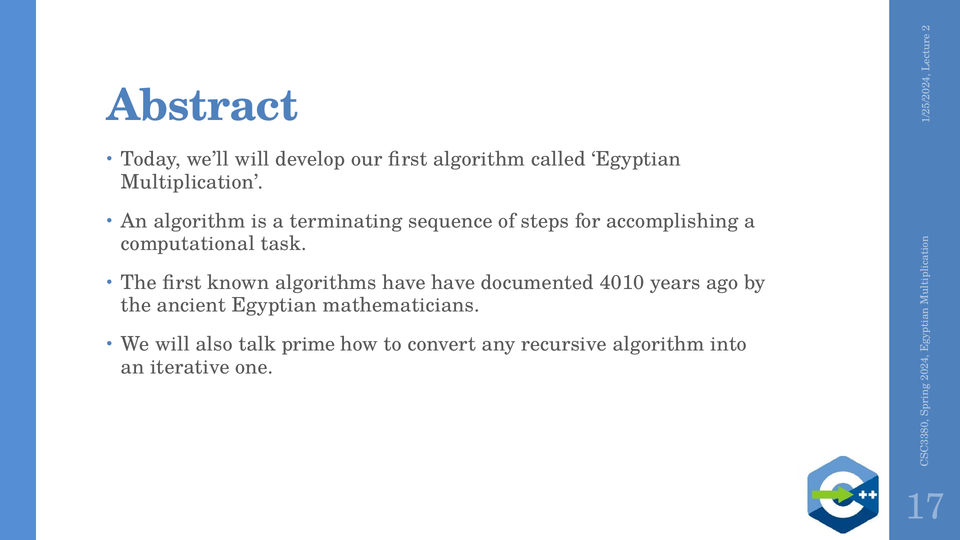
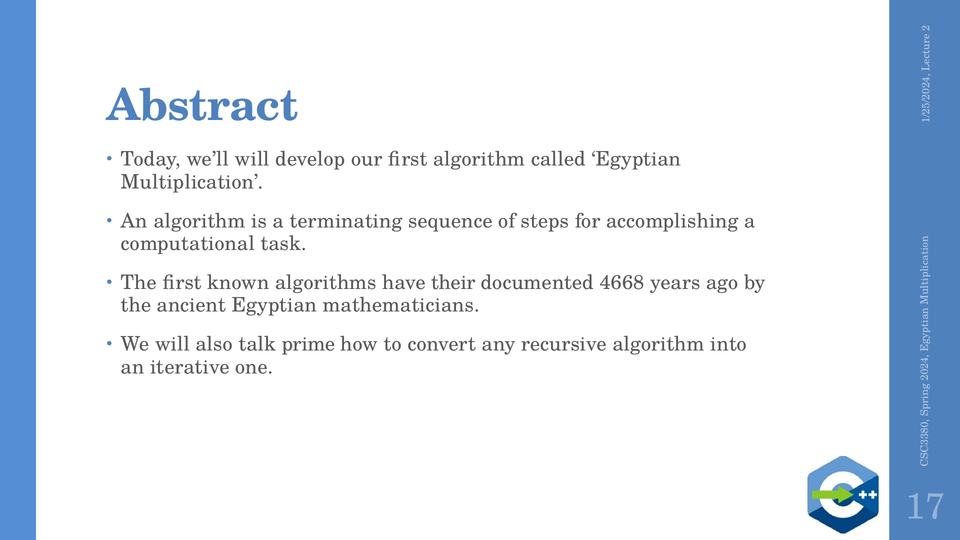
have have: have -> their (453, 283)
4010: 4010 -> 4668 (622, 283)
